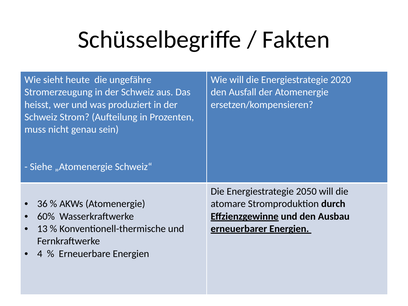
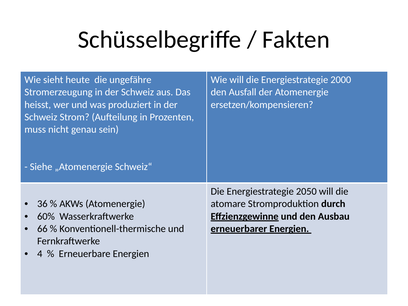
2020: 2020 -> 2000 (341, 80)
13: 13 -> 66 (42, 229)
